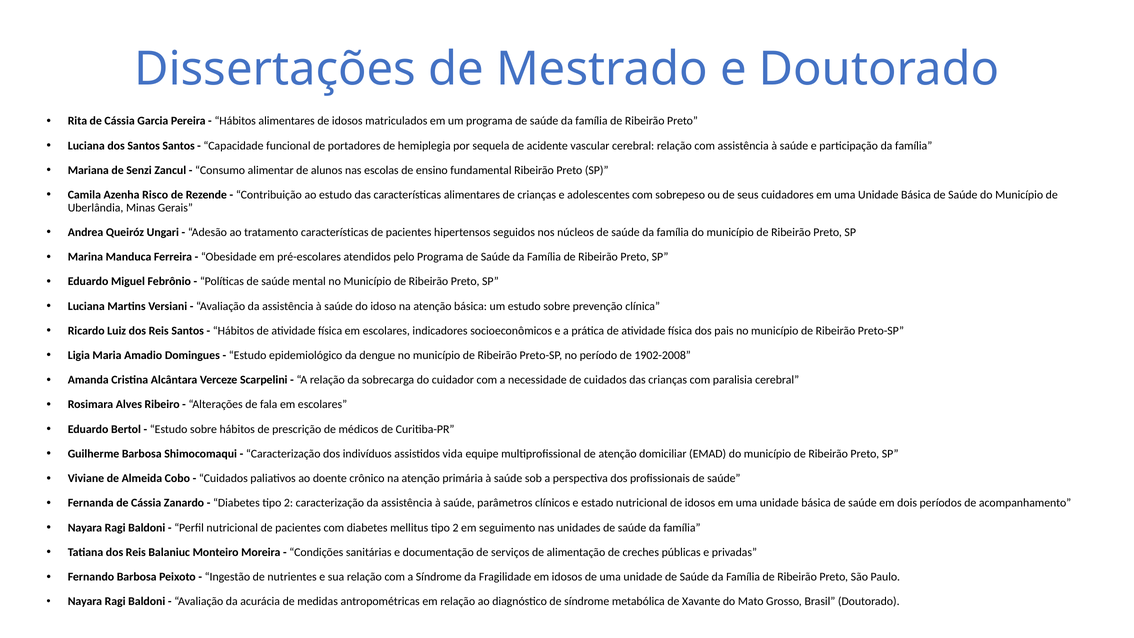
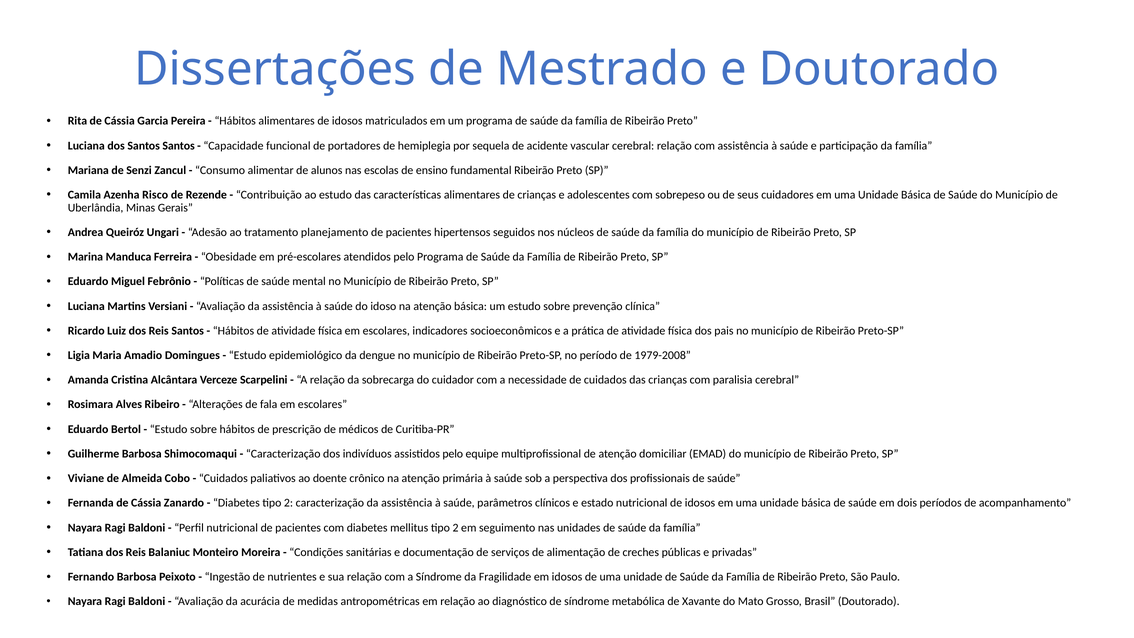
tratamento características: características -> planejamento (335, 232)
1902-2008: 1902-2008 -> 1979-2008 (663, 355)
assistidos vida: vida -> pelo (453, 454)
